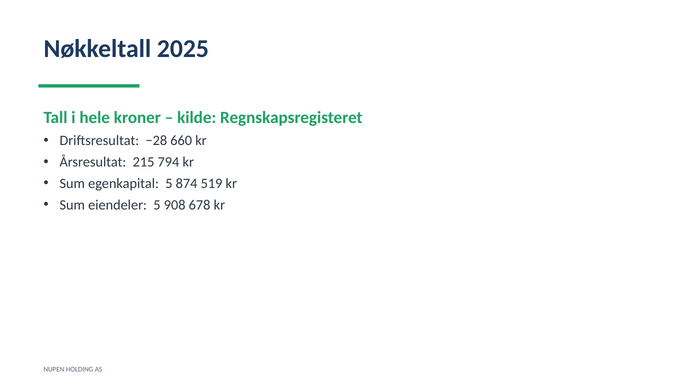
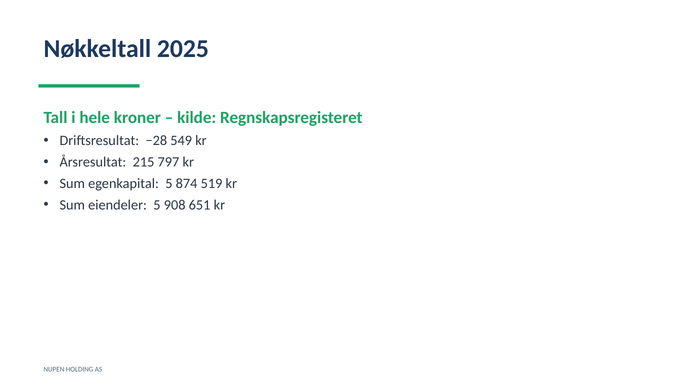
660: 660 -> 549 (181, 141)
794: 794 -> 797 (168, 162)
678: 678 -> 651 (200, 205)
